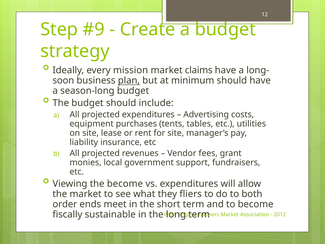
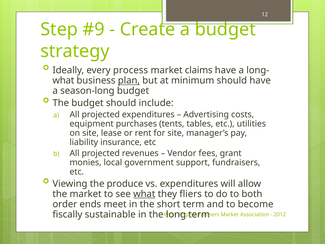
mission: mission -> process (131, 70)
soon: soon -> what (63, 81)
the become: become -> produce (125, 184)
what underline: none -> present (144, 194)
